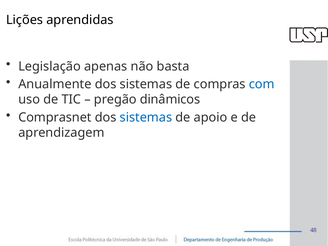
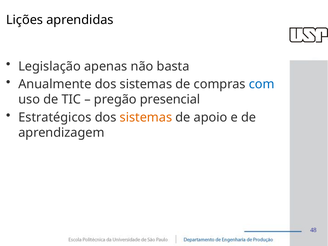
dinâmicos: dinâmicos -> presencial (170, 100)
Comprasnet: Comprasnet -> Estratégicos (55, 117)
sistemas colour: blue -> orange (146, 117)
